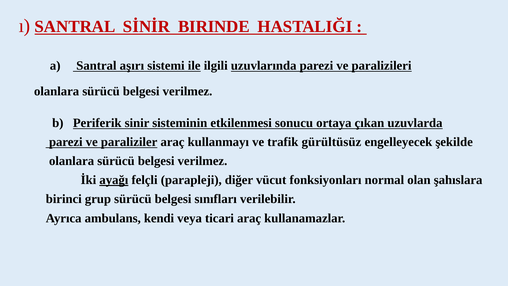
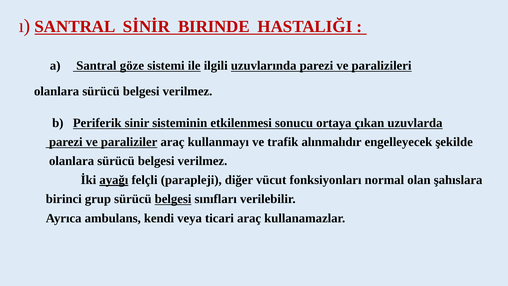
aşırı: aşırı -> göze (132, 66)
gürültüsüz: gürültüsüz -> alınmalıdır (332, 142)
belgesi underline: none -> present (173, 199)
